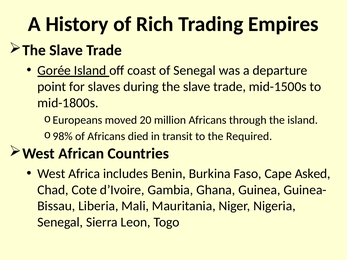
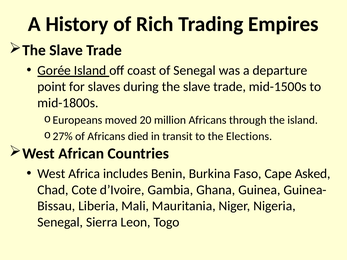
98%: 98% -> 27% (63, 136)
Required: Required -> Elections (249, 136)
